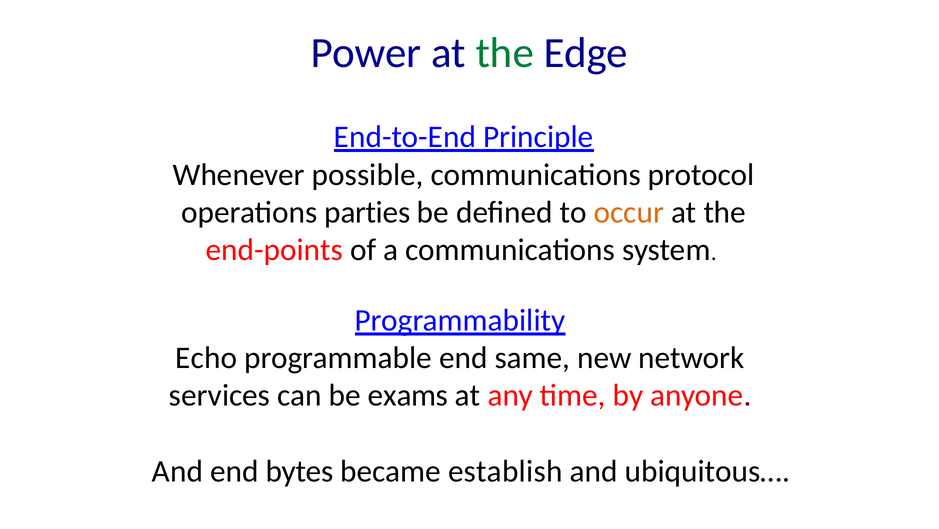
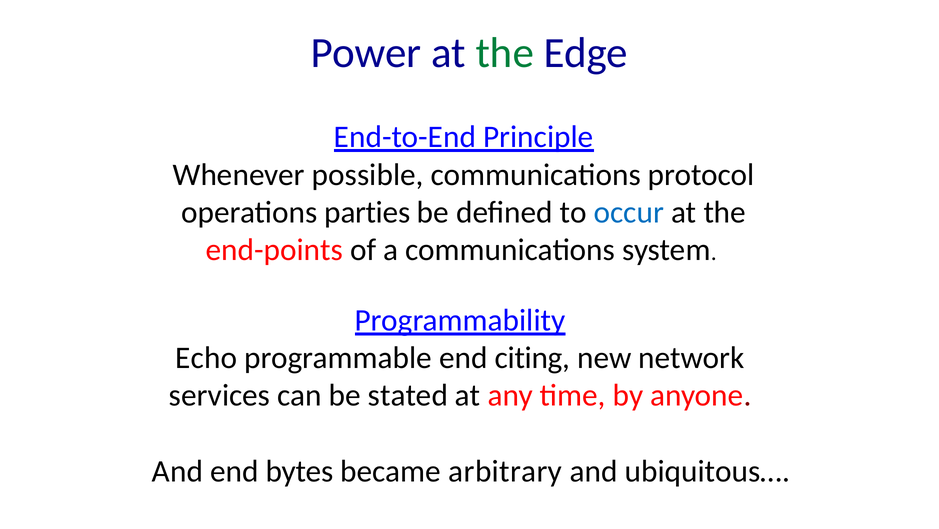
occur colour: orange -> blue (629, 212)
same: same -> citing (532, 357)
exams: exams -> stated (408, 395)
establish: establish -> arbitrary (505, 471)
